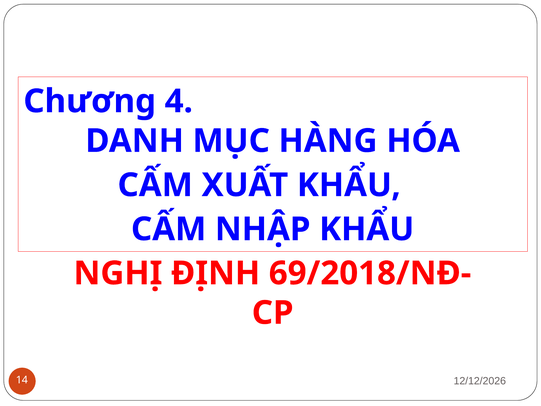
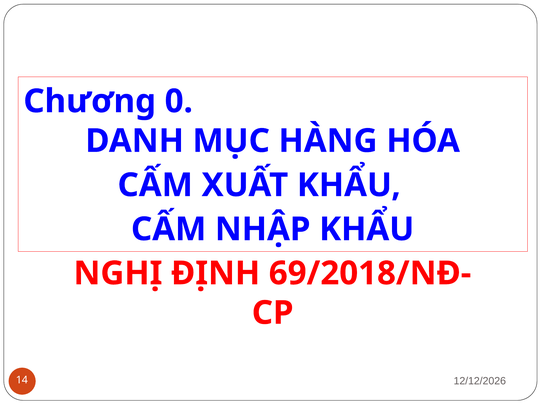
4: 4 -> 0 (179, 101)
